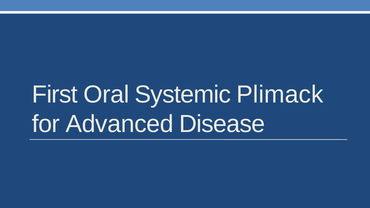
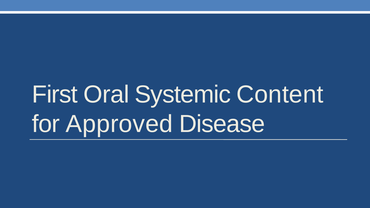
Plimack: Plimack -> Content (280, 94)
Advanced: Advanced -> Approved (119, 124)
